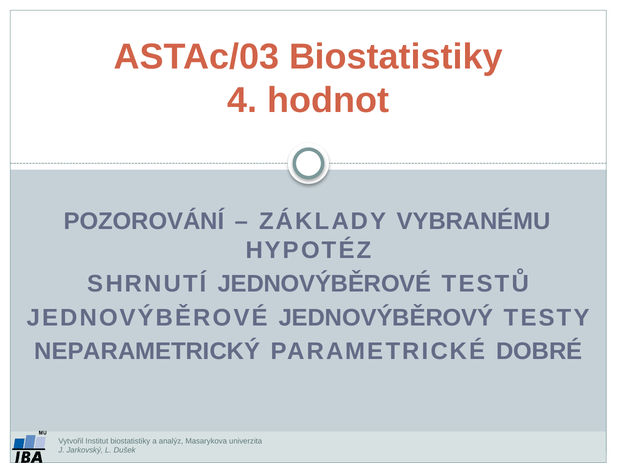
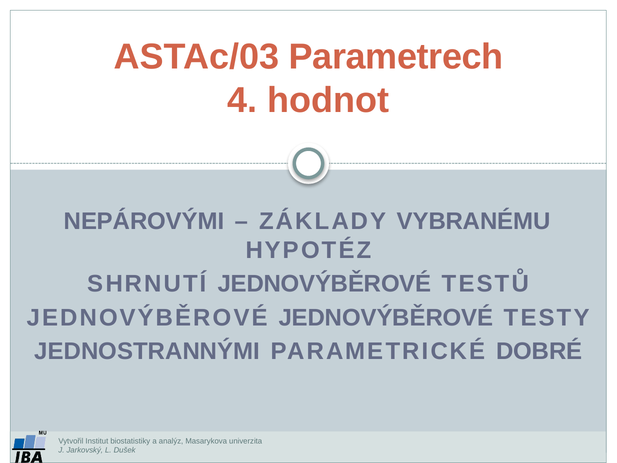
ASTAc/03 Biostatistiky: Biostatistiky -> Parametrech (396, 57)
POZOROVÁNÍ: POZOROVÁNÍ -> NEPÁROVÝMI (144, 221)
JEDNOVÝBĚROVÉ JEDNOVÝBĚROVÝ: JEDNOVÝBĚROVÝ -> JEDNOVÝBĚROVÉ (386, 317)
NEPARAMETRICKÝ: NEPARAMETRICKÝ -> JEDNOSTRANNÝMI (147, 351)
